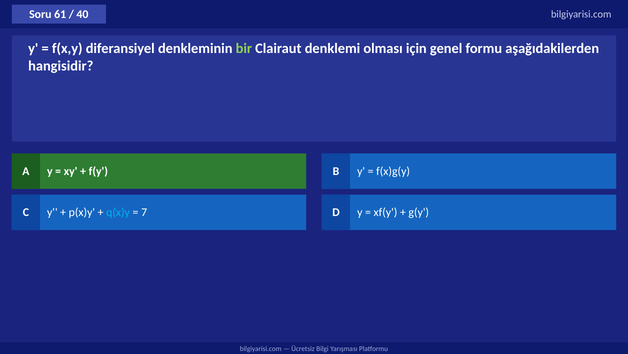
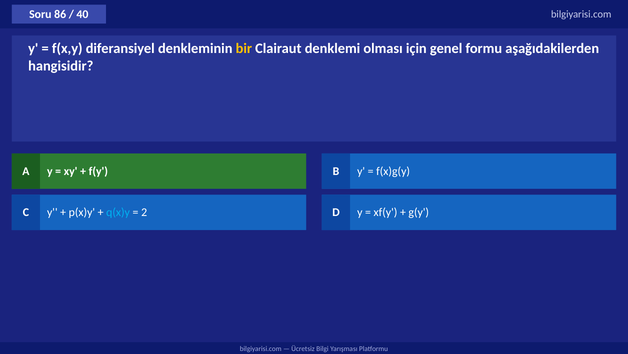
61: 61 -> 86 (60, 14)
bir colour: light green -> yellow (244, 48)
7: 7 -> 2 (144, 212)
